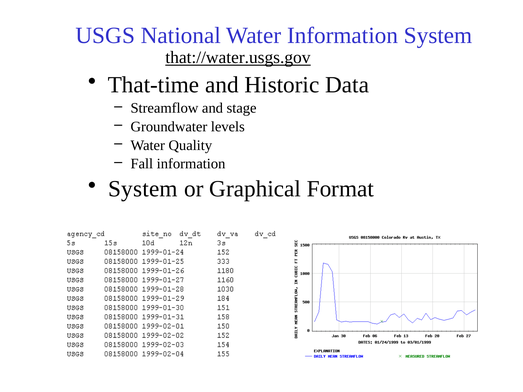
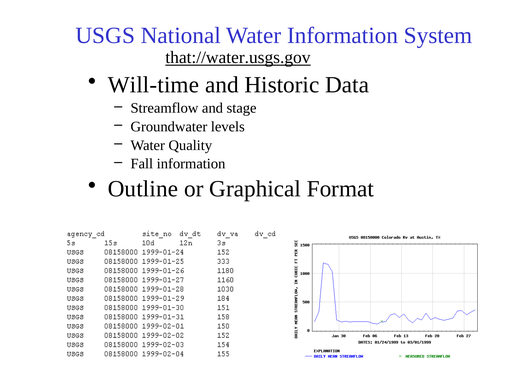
That-time: That-time -> Will-time (153, 85)
System: System -> Outline (143, 189)
